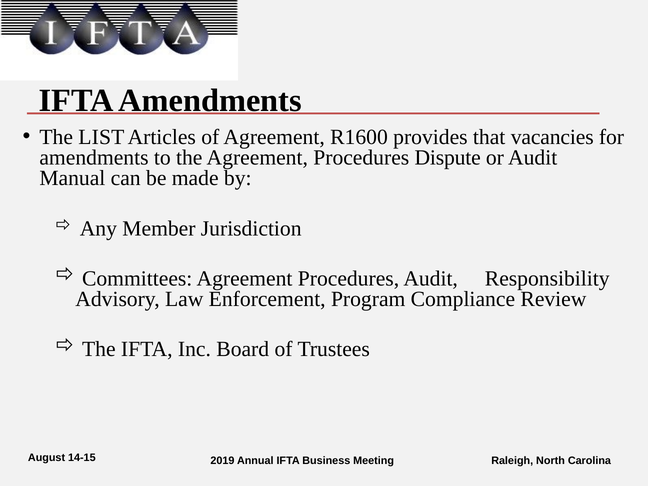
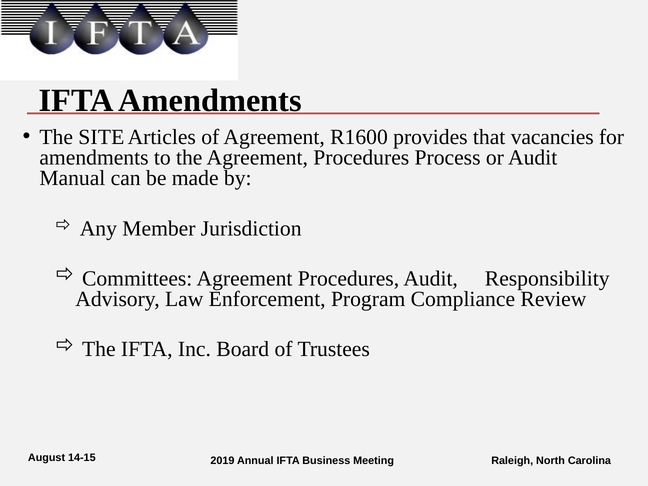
LIST: LIST -> SITE (101, 137)
Dispute: Dispute -> Process (448, 158)
